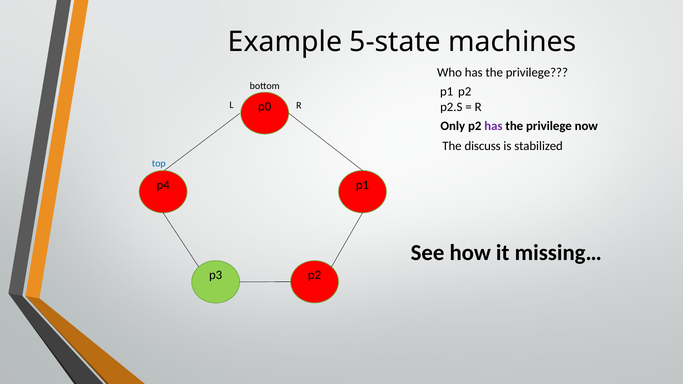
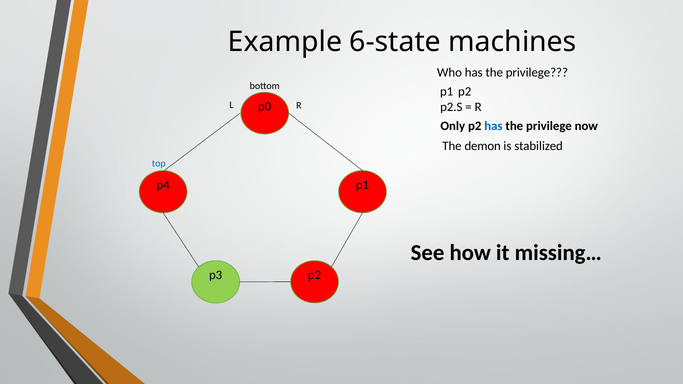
5-state: 5-state -> 6-state (395, 42)
has colour: purple -> blue (493, 126)
discuss: discuss -> demon (483, 146)
